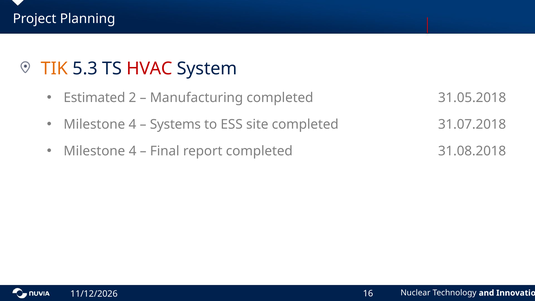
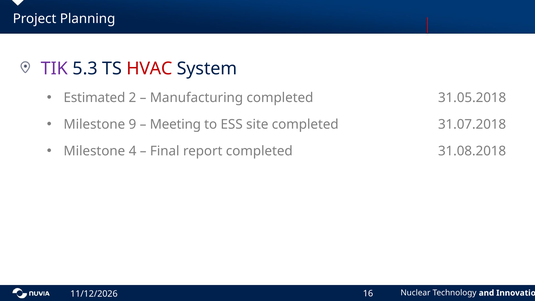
TIK colour: orange -> purple (54, 69)
4: 4 -> 9 (132, 124)
Systems: Systems -> Meeting (175, 124)
